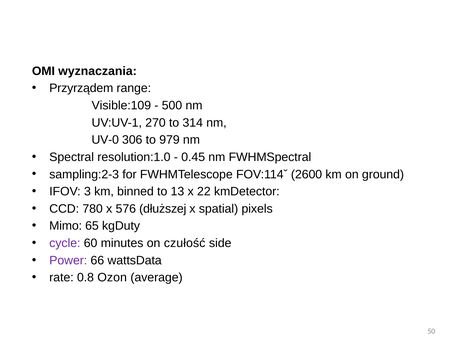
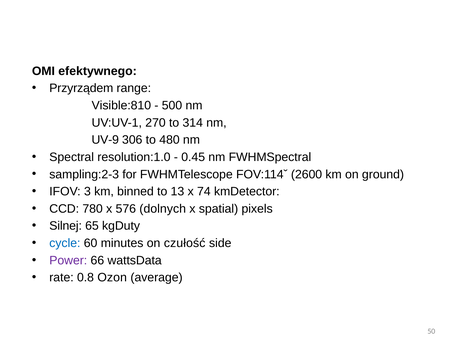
wyznaczania: wyznaczania -> efektywnego (98, 71)
Visible:109: Visible:109 -> Visible:810 (121, 106)
UV-0: UV-0 -> UV-9 (105, 140)
979: 979 -> 480 (169, 140)
22: 22 -> 74 (204, 192)
dłuższej: dłuższej -> dolnych (163, 209)
Mimo: Mimo -> Silnej (66, 226)
cycle colour: purple -> blue (65, 243)
